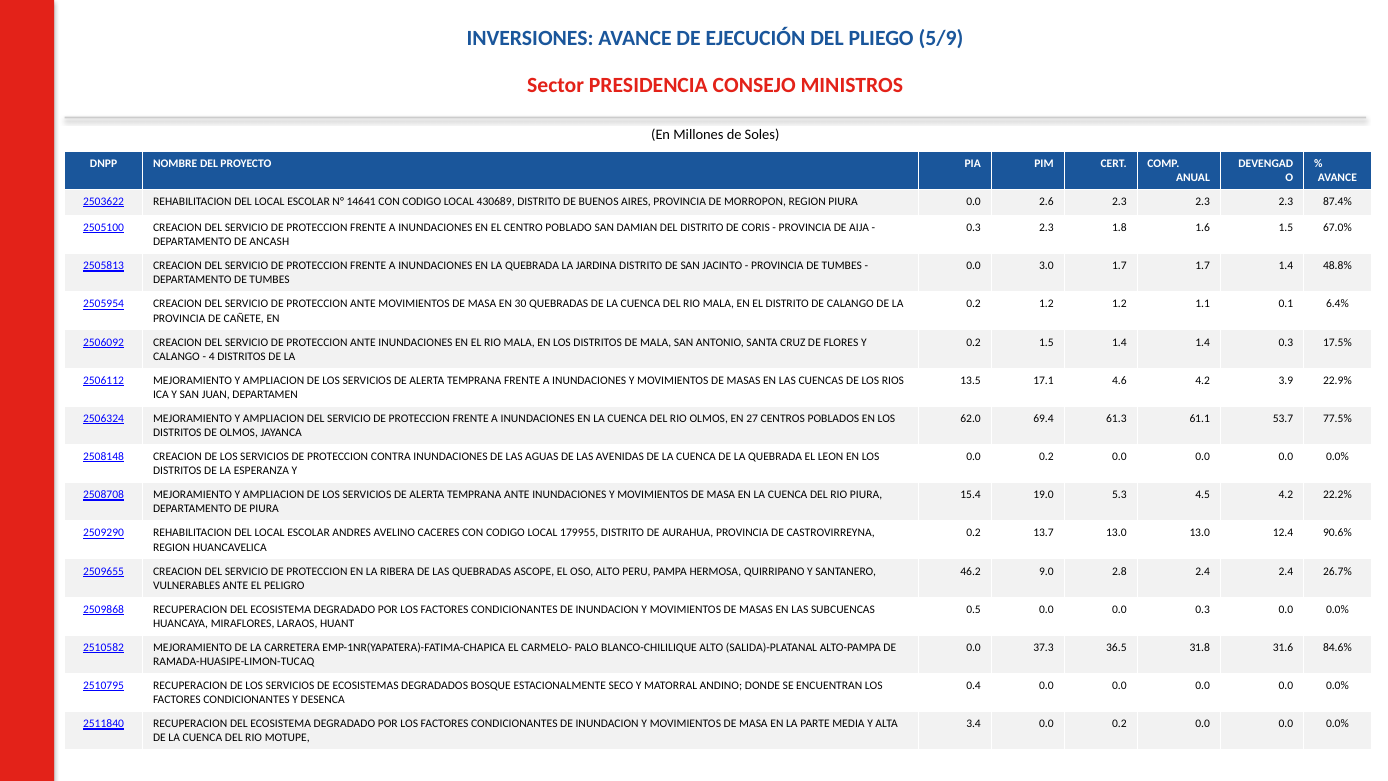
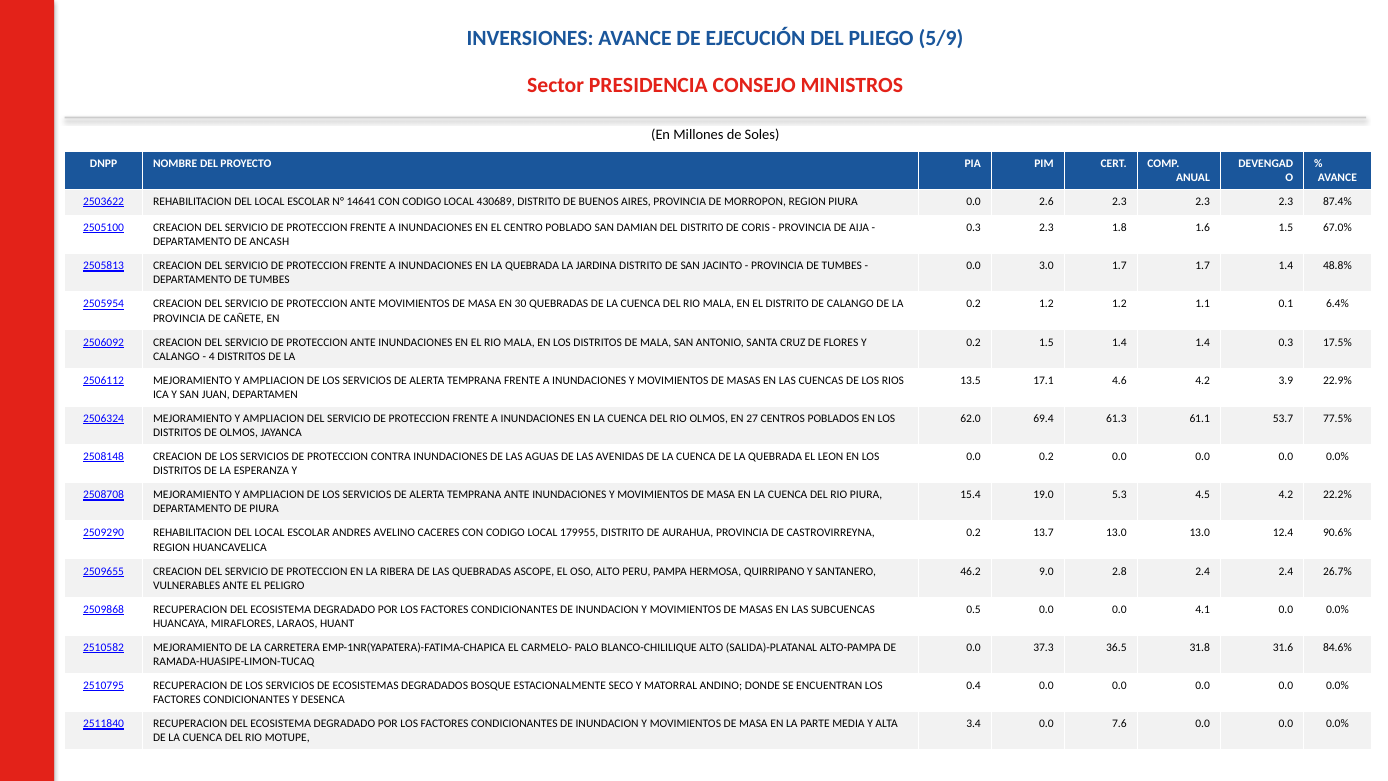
0.0 0.3: 0.3 -> 4.1 (1203, 609)
3.4 0.0 0.2: 0.2 -> 7.6 (1119, 724)
